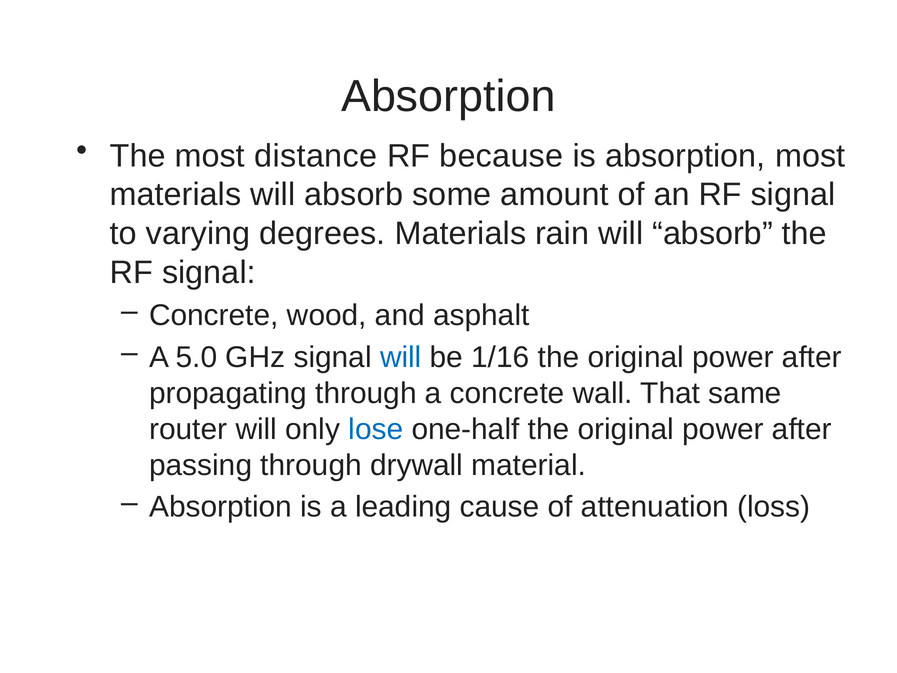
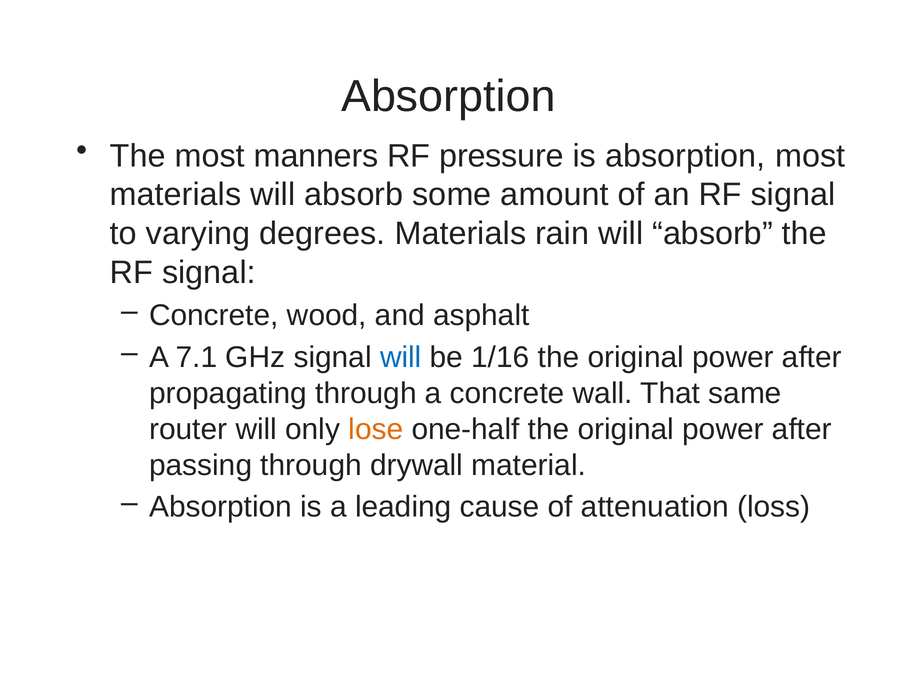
distance: distance -> manners (316, 156)
because: because -> pressure (502, 156)
5.0: 5.0 -> 7.1 (196, 357)
lose colour: blue -> orange (376, 429)
